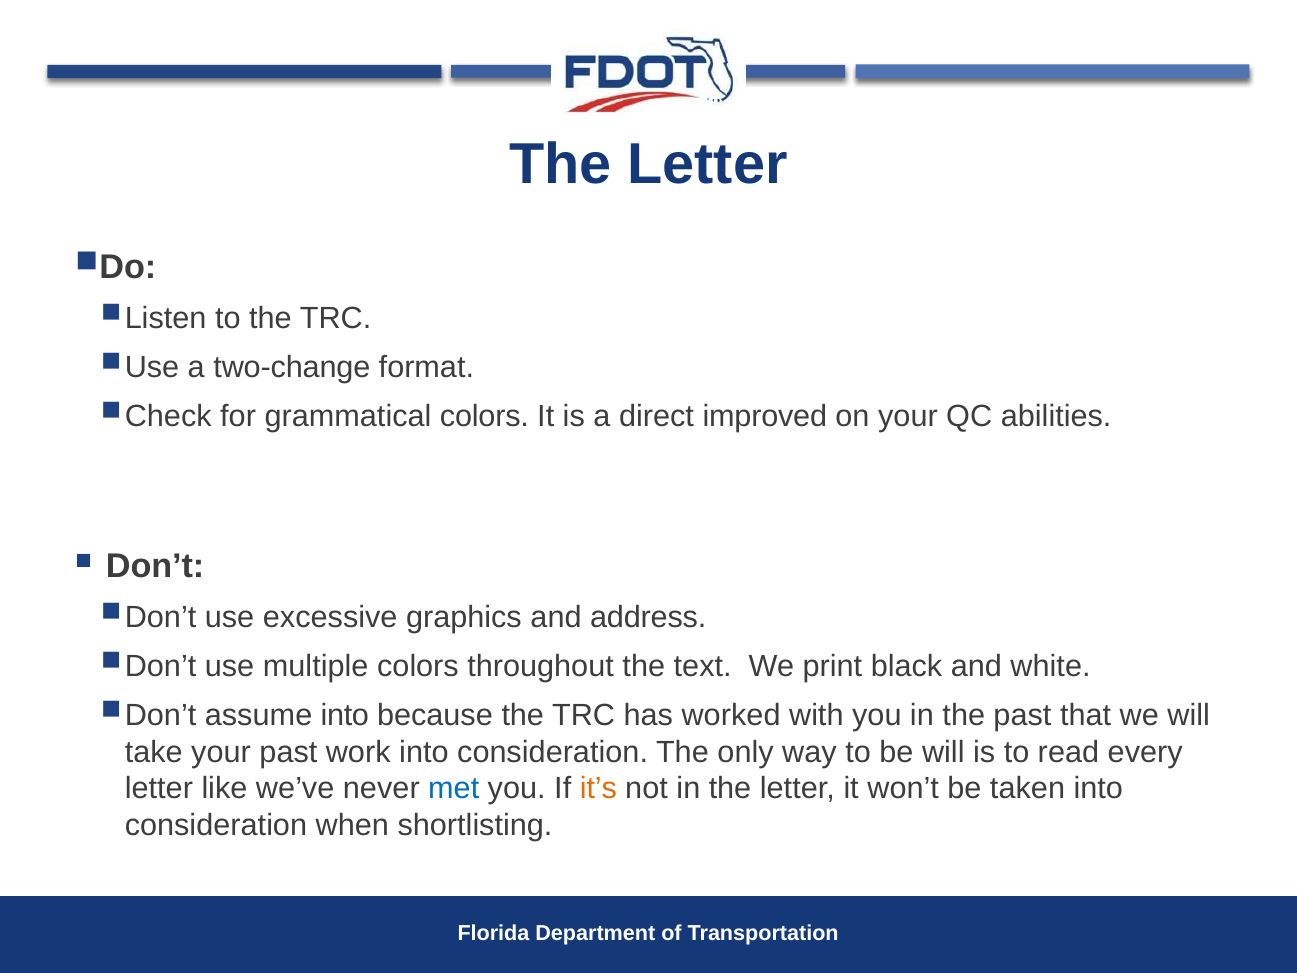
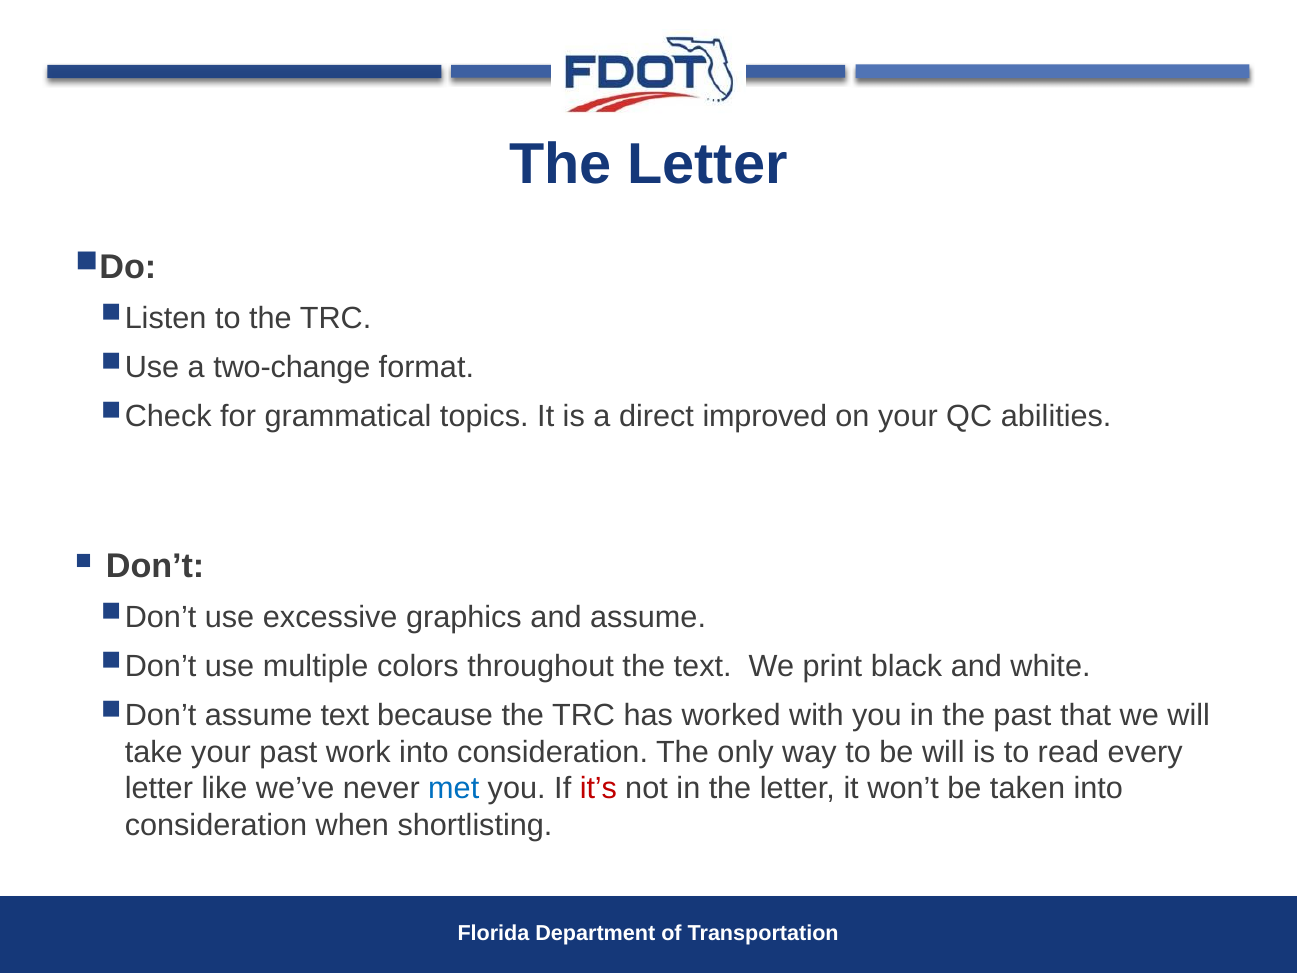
grammatical colors: colors -> topics (484, 416)
and address: address -> assume (648, 617)
assume into: into -> text (345, 715)
it’s colour: orange -> red (598, 789)
